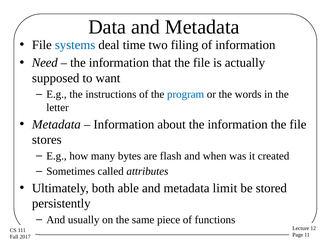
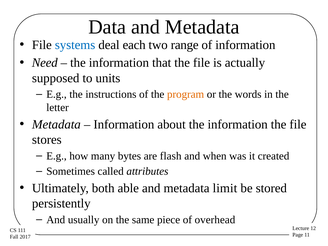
time: time -> each (134, 45)
filing: filing -> range (185, 45)
want: want -> units (108, 78)
program colour: blue -> orange (186, 94)
functions: functions -> overhead (215, 220)
